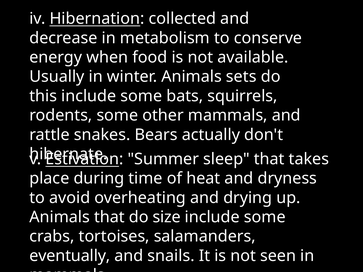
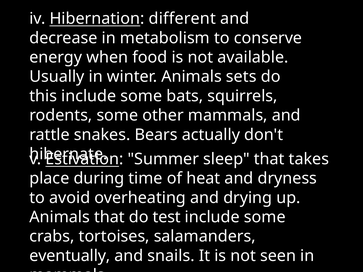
collected: collected -> different (182, 19)
size: size -> test (167, 217)
